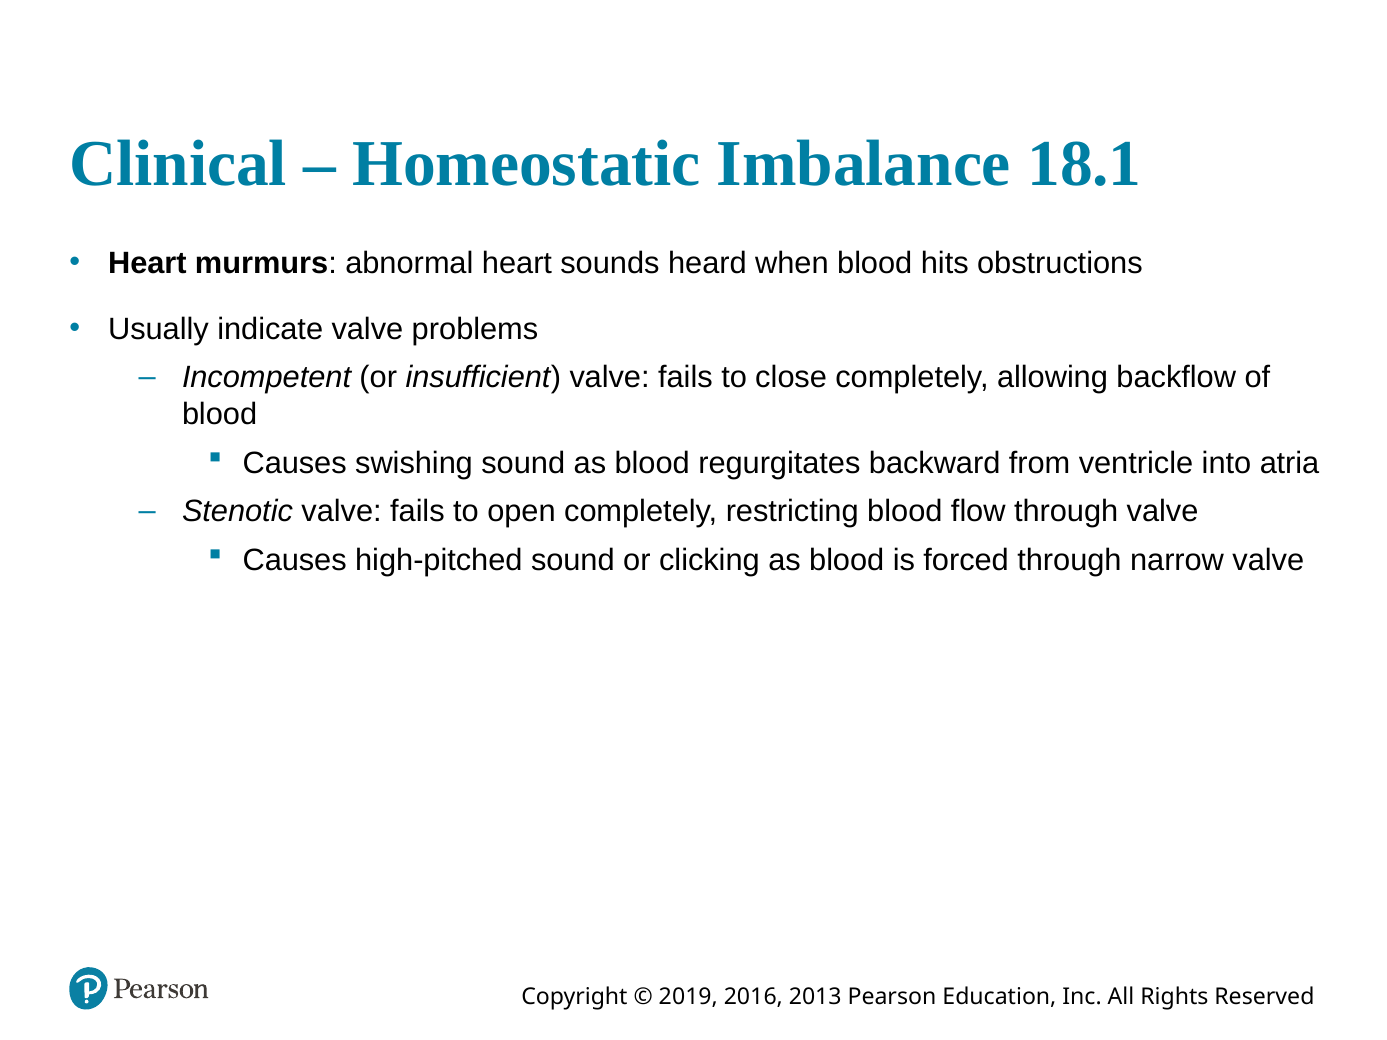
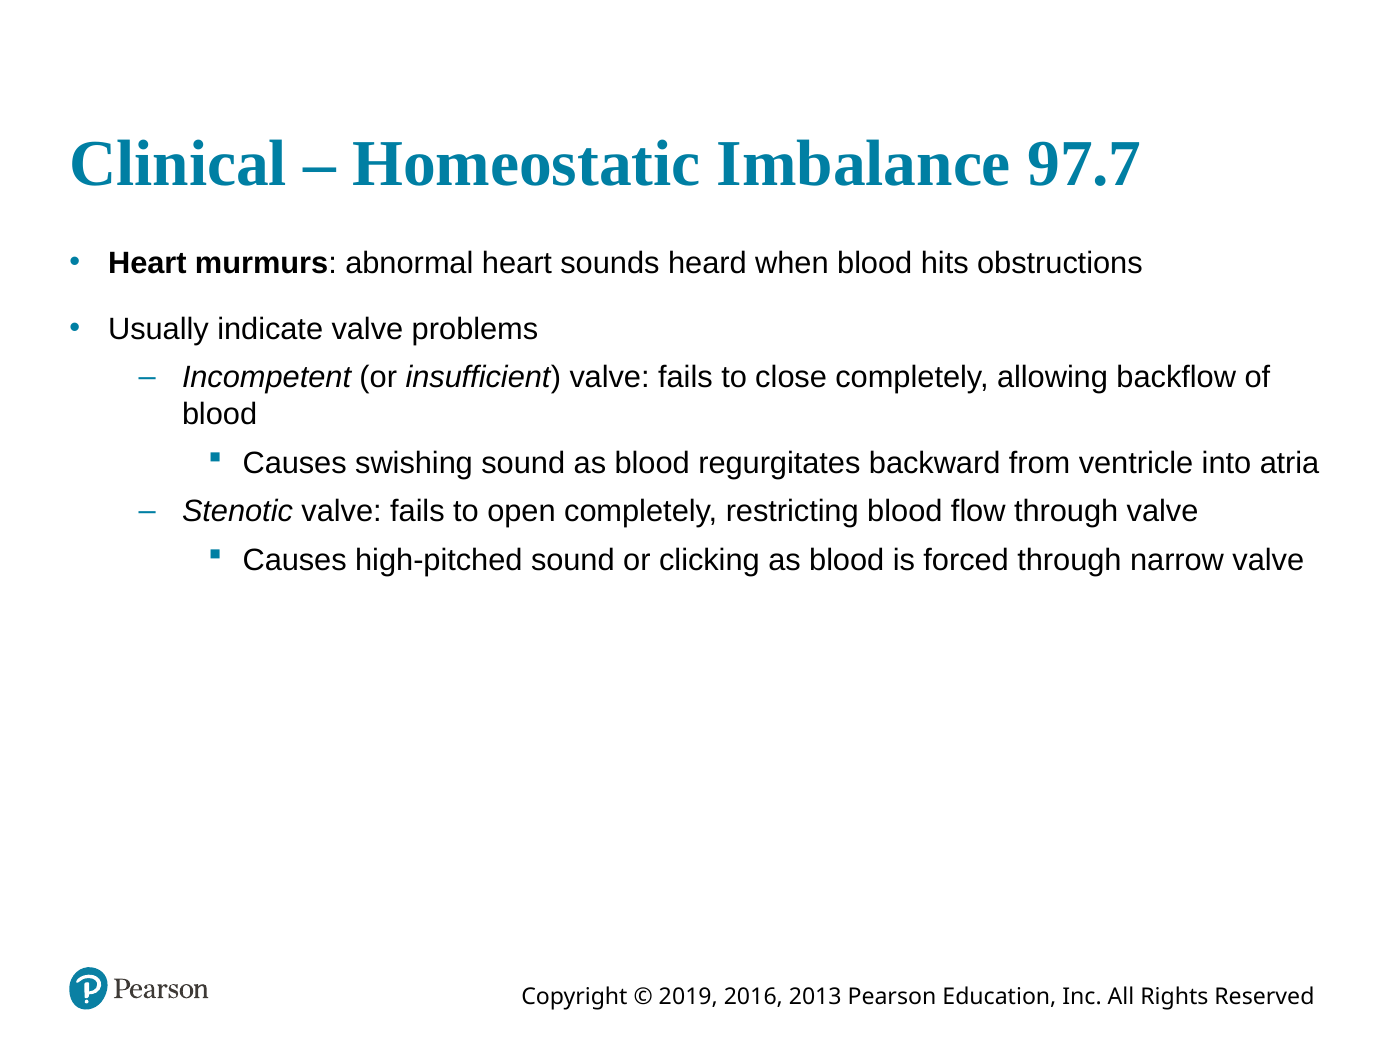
18.1: 18.1 -> 97.7 (1085, 164)
